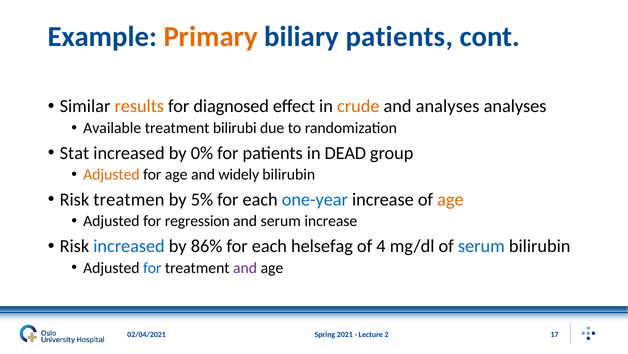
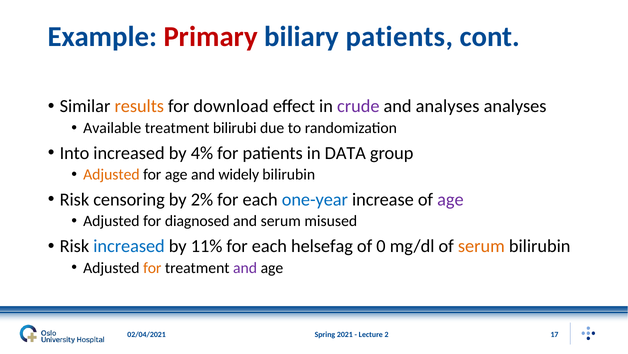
Primary colour: orange -> red (211, 37)
diagnosed: diagnosed -> download (231, 106)
crude colour: orange -> purple (358, 106)
Stat: Stat -> Into (74, 153)
0%: 0% -> 4% (202, 153)
DEAD: DEAD -> DATA (345, 153)
treatmen: treatmen -> censoring (129, 199)
5%: 5% -> 2% (202, 199)
age colour: orange -> purple (450, 199)
regression: regression -> diagnosed (197, 221)
serum increase: increase -> misused (331, 221)
86%: 86% -> 11% (207, 246)
4: 4 -> 0 (381, 246)
serum colour: blue -> orange (481, 246)
for colour: blue -> orange (152, 267)
